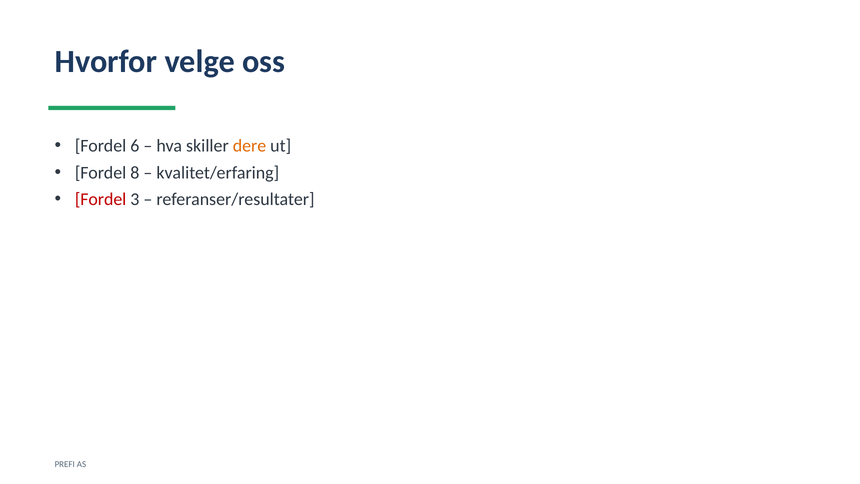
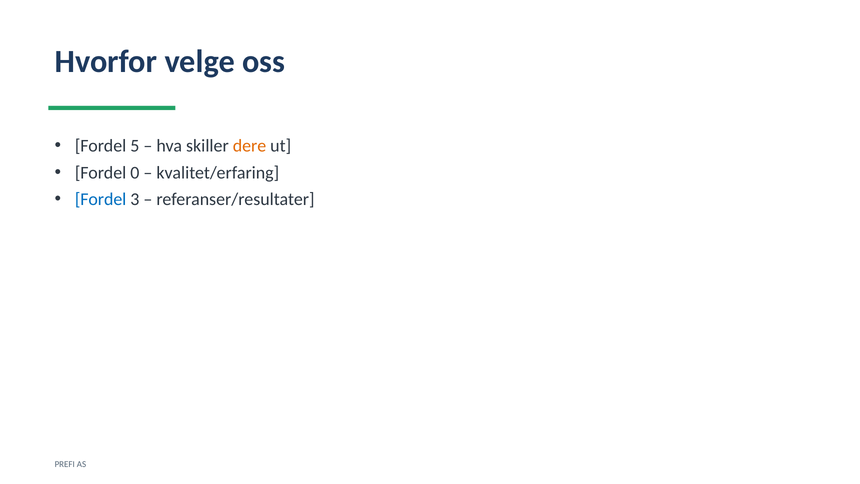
6: 6 -> 5 (135, 146)
8: 8 -> 0 (135, 173)
Fordel colour: red -> blue (101, 199)
